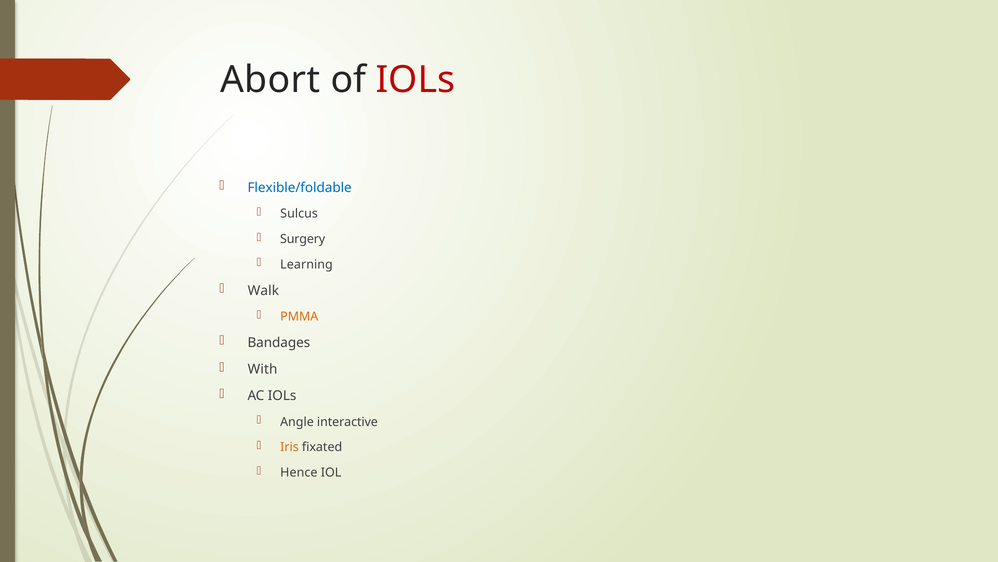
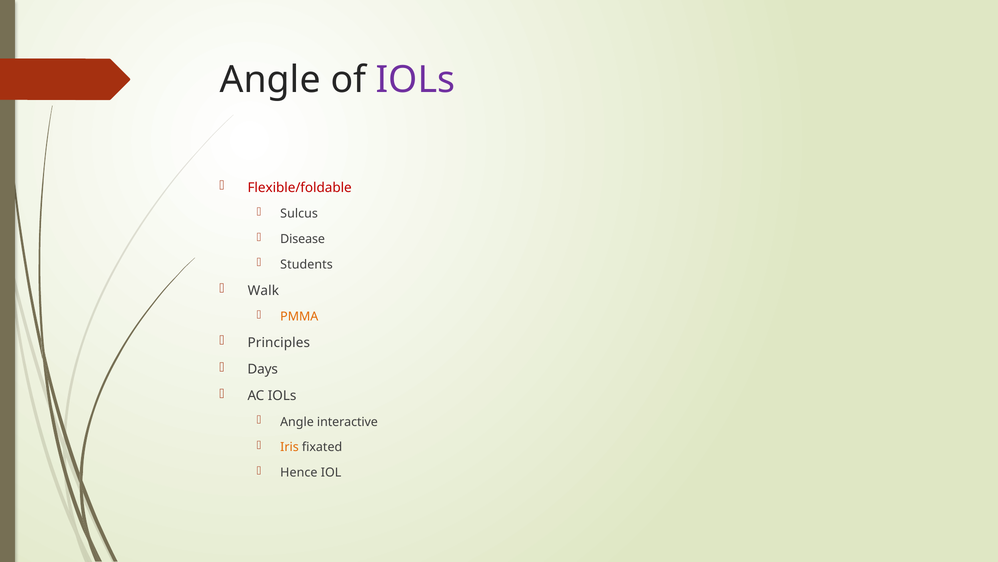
Abort: Abort -> Angle (270, 80)
IOLs colour: red -> purple (416, 80)
Flexible/foldable colour: blue -> red (300, 187)
Surgery: Surgery -> Disease (303, 239)
Learning: Learning -> Students (307, 264)
Bandages: Bandages -> Principles (279, 342)
With: With -> Days (263, 369)
